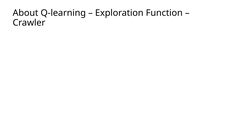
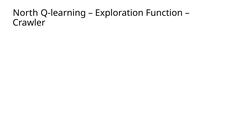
About: About -> North (25, 13)
